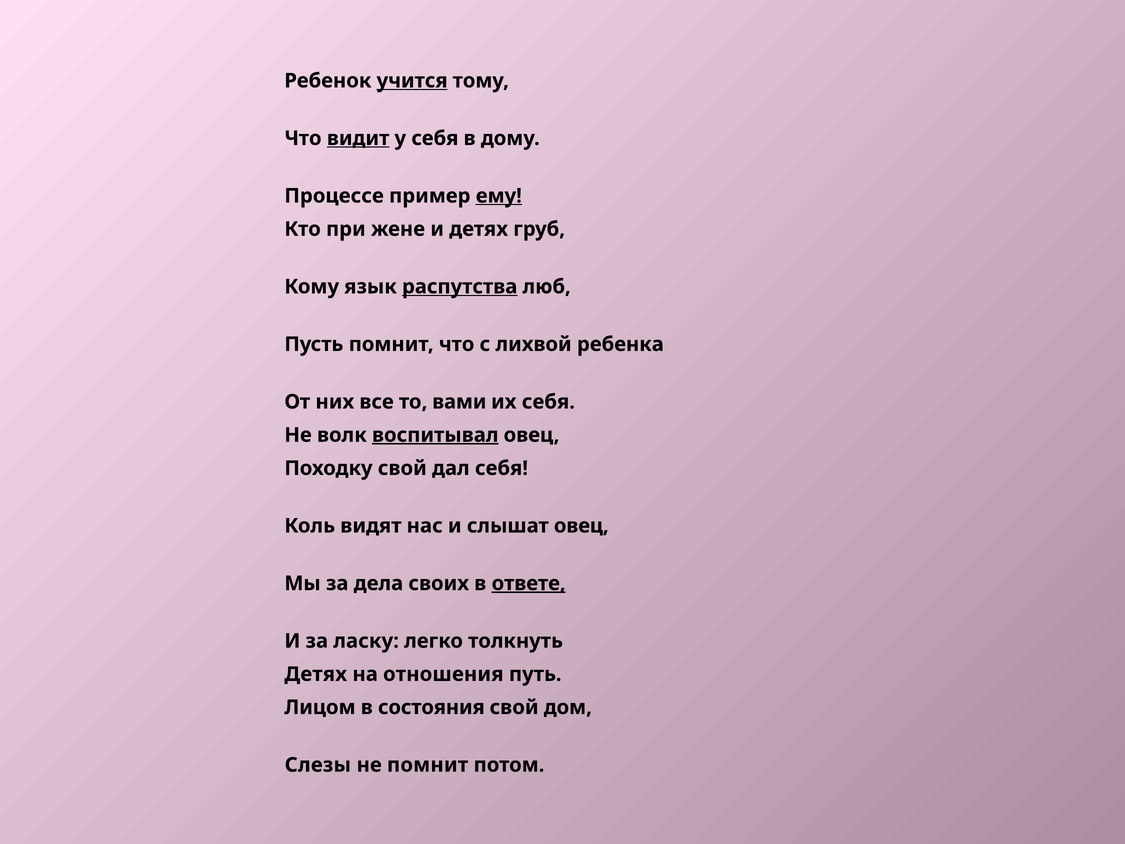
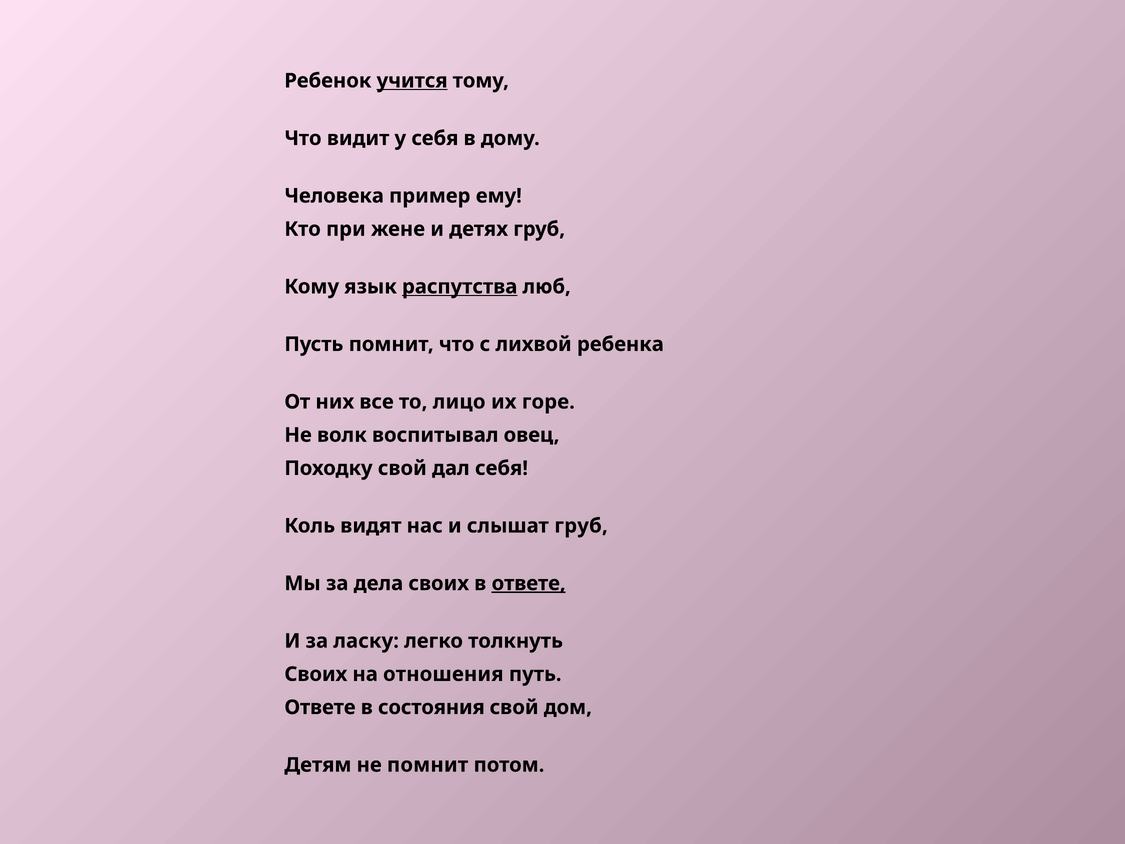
видит underline: present -> none (358, 138)
Процессе: Процессе -> Человека (334, 196)
ему underline: present -> none (499, 196)
вами: вами -> лицо (459, 402)
их себя: себя -> горе (548, 402)
воспитывал underline: present -> none (435, 435)
слышат овец: овец -> груб (581, 526)
Детях: Детях -> Своих (316, 674)
Лицом: Лицом -> Ответе (320, 707)
Слезы: Слезы -> Детям (318, 765)
